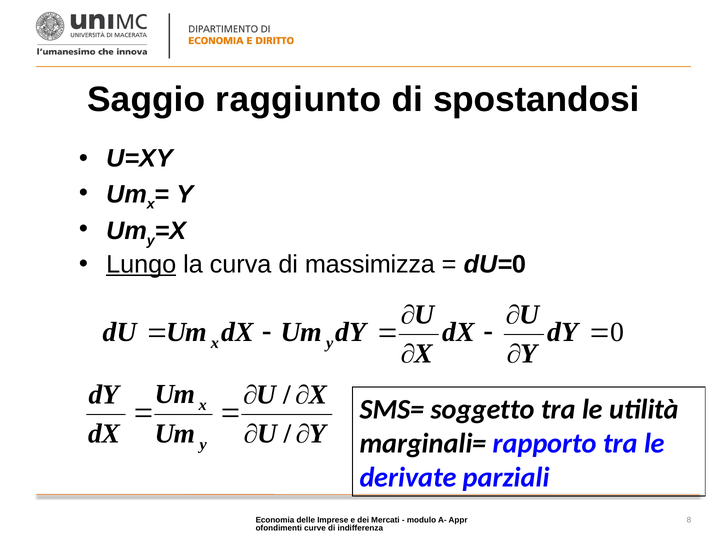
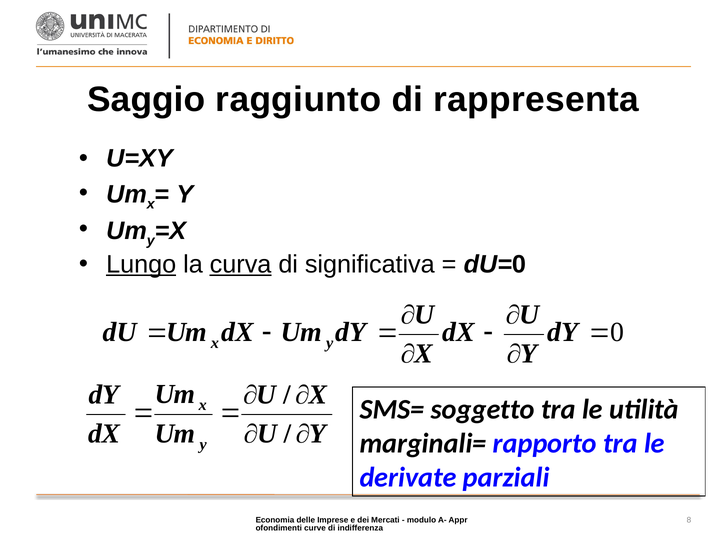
spostandosi: spostandosi -> rappresenta (536, 100)
curva underline: none -> present (241, 264)
massimizza: massimizza -> significativa (370, 264)
